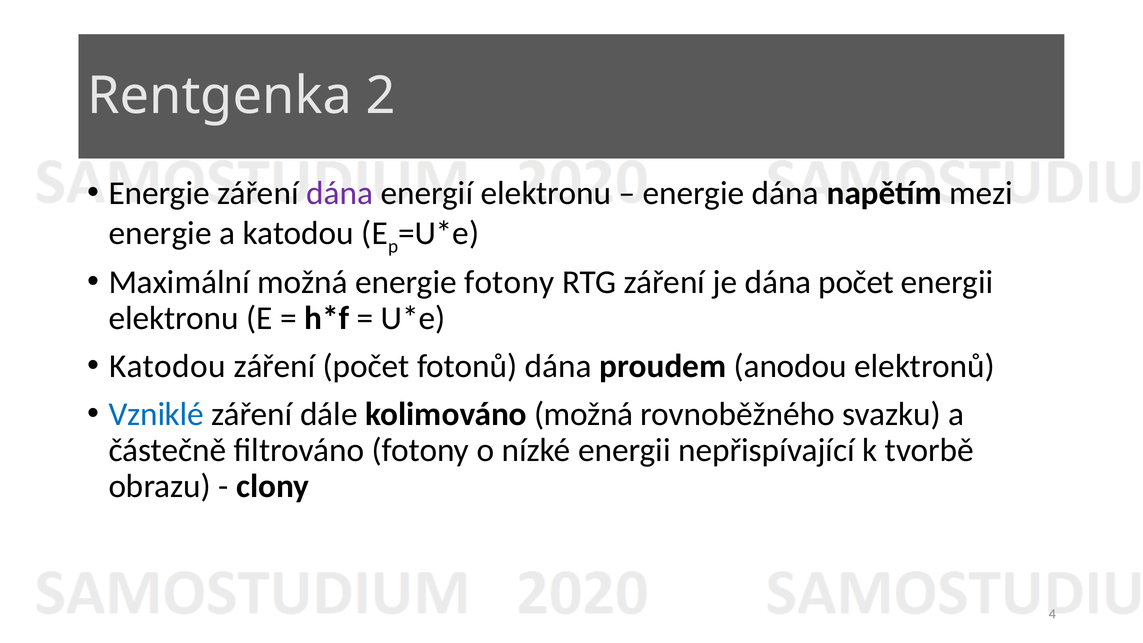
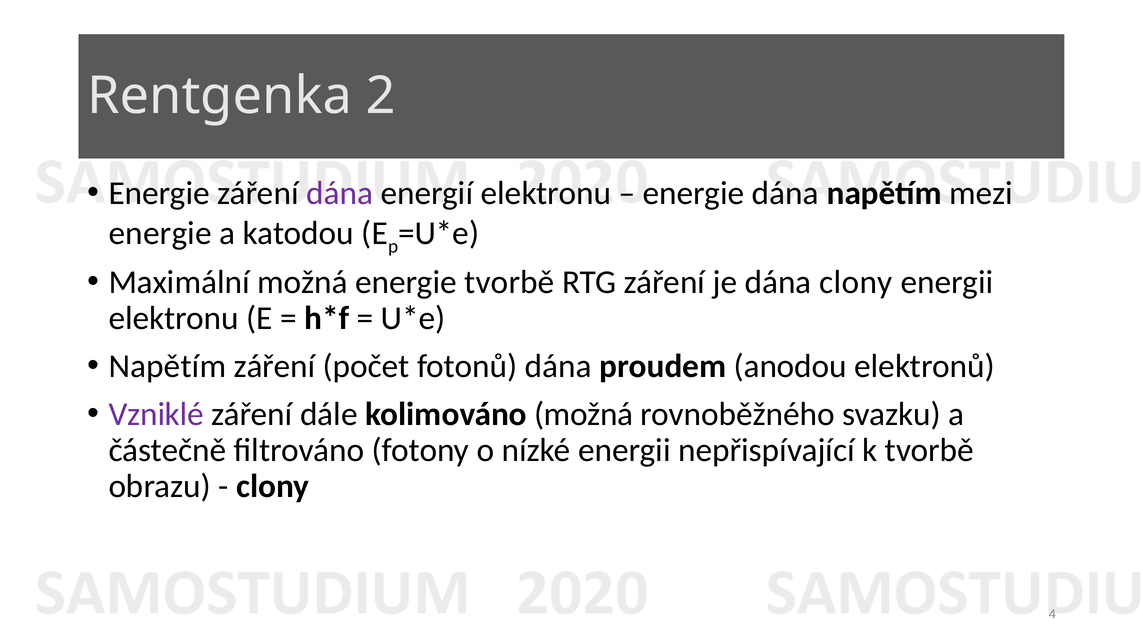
energie fotony: fotony -> tvorbě (509, 282)
dána počet: počet -> clony (856, 282)
Katodou: Katodou -> Napětím (167, 366)
Vzniklé colour: blue -> purple (156, 414)
